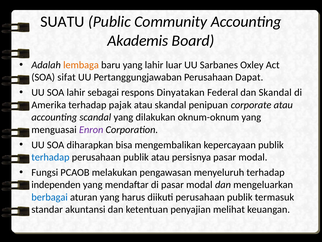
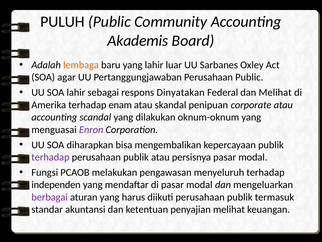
SUATU: SUATU -> PULUH (63, 22)
sifat: sifat -> agar (67, 77)
Perusahaan Dapat: Dapat -> Public (249, 77)
dan Skandal: Skandal -> Melihat (275, 92)
pajak: pajak -> enam (120, 105)
terhadap colour: blue -> purple (50, 157)
berbagai colour: blue -> purple (50, 197)
